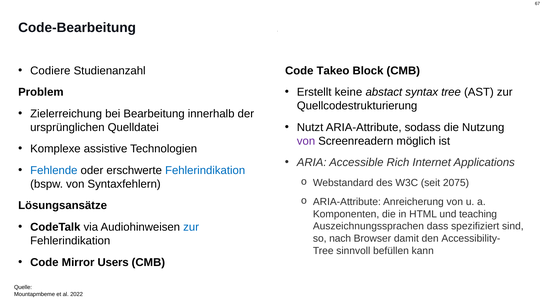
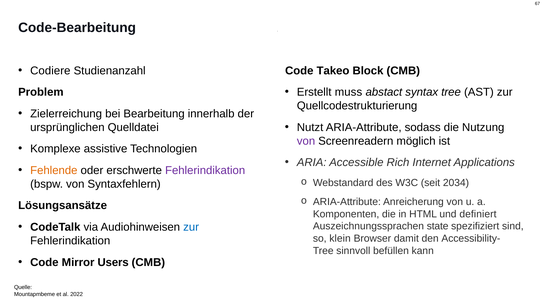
keine: keine -> muss (348, 92)
Fehlende colour: blue -> orange (54, 170)
Fehlerindikation colour: blue -> purple (205, 170)
2075: 2075 -> 2034 (456, 183)
teaching: teaching -> definiert (478, 214)
dass: dass -> state (438, 226)
nach: nach -> klein (340, 238)
